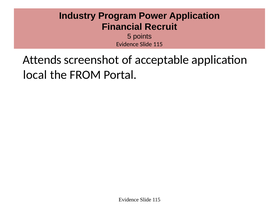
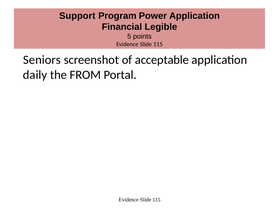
Industry: Industry -> Support (77, 16)
Recruit: Recruit -> Legible (161, 27)
Attends: Attends -> Seniors (42, 60)
local: local -> daily (35, 75)
